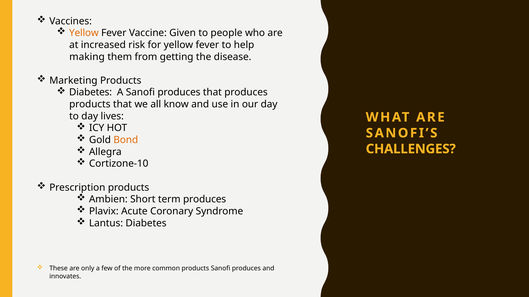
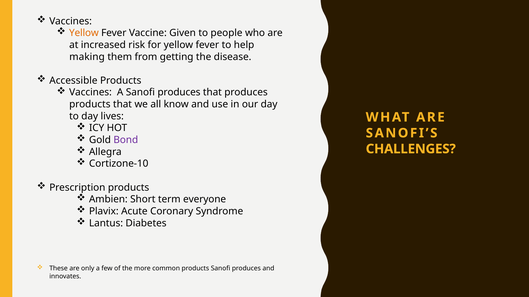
Marketing: Marketing -> Accessible (73, 81)
Diabetes: Diabetes -> Vaccines (91, 93)
Bond colour: orange -> purple (126, 140)
term produces: produces -> everyone (205, 200)
